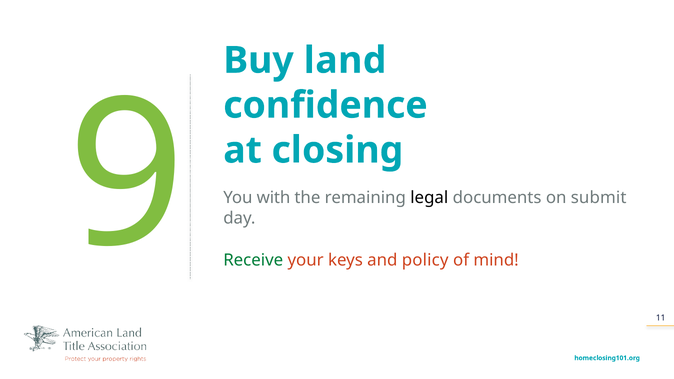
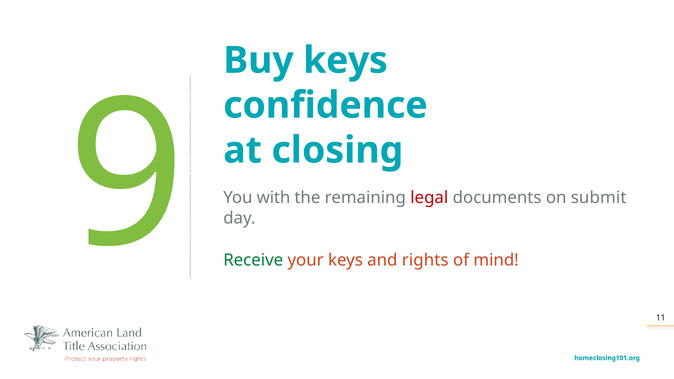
Buy land: land -> keys (345, 60)
legal colour: black -> red (429, 198)
policy: policy -> rights (425, 260)
